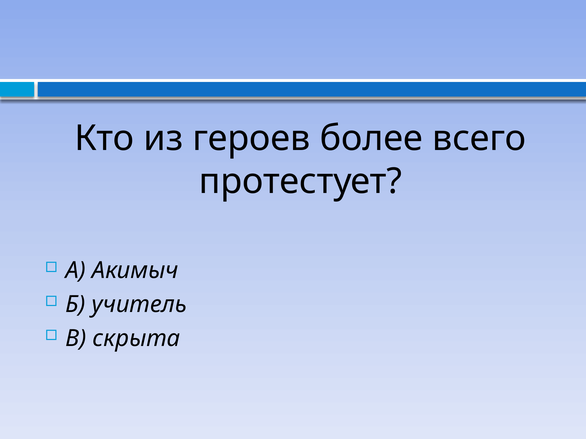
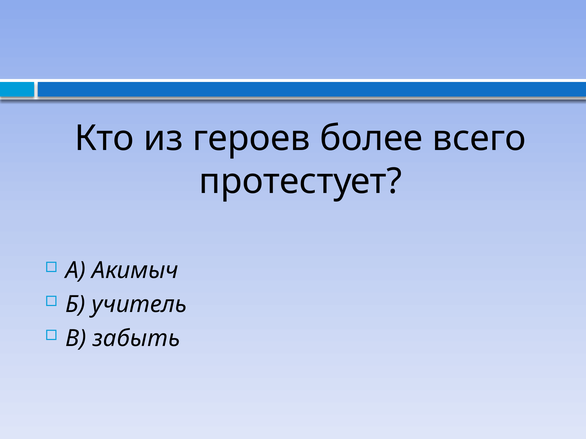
скрыта: скрыта -> забыть (136, 339)
